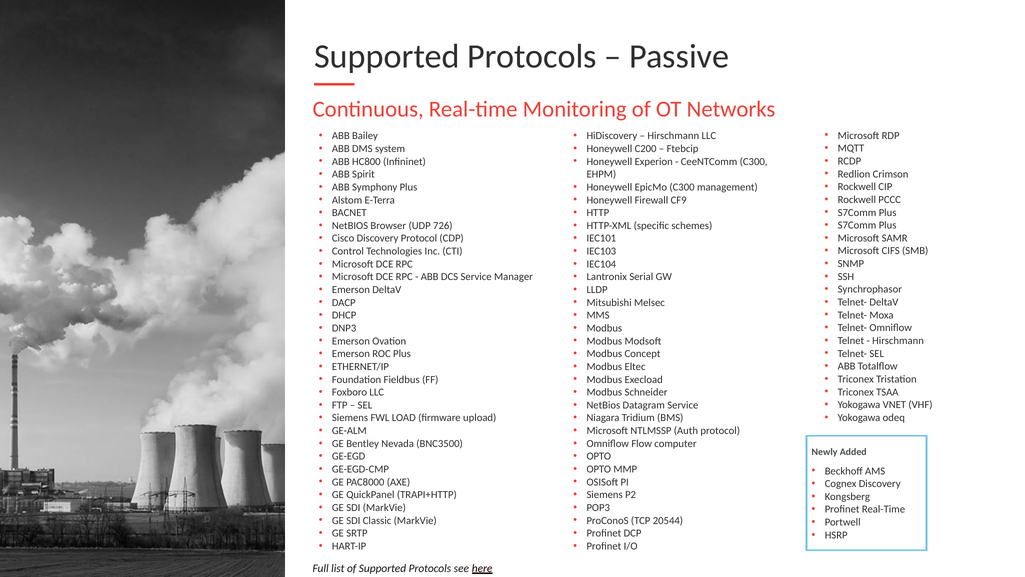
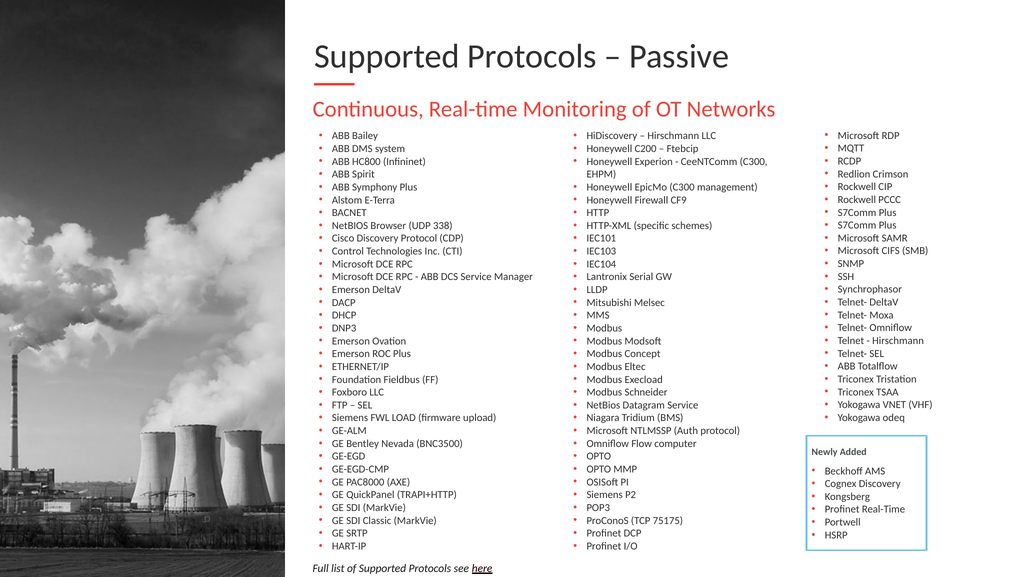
726: 726 -> 338 (443, 225)
20544: 20544 -> 75175 (668, 520)
